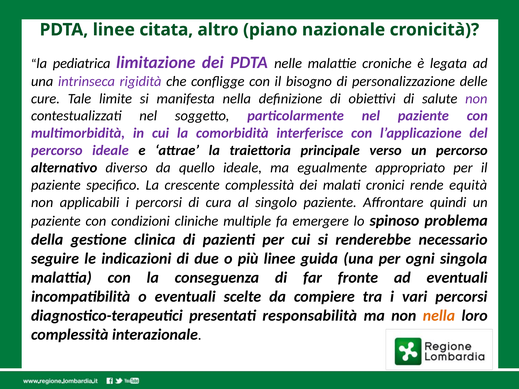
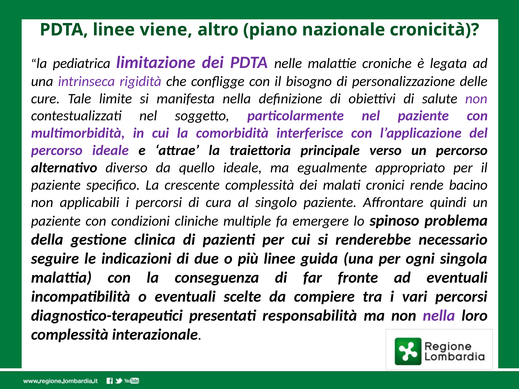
citata: citata -> viene (166, 30)
equità: equità -> bacino (468, 185)
nella colour: orange -> purple (439, 316)
